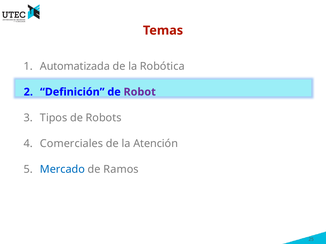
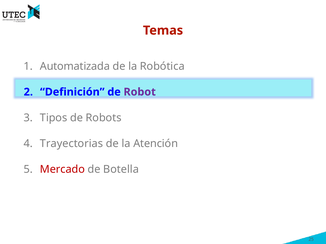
Comerciales: Comerciales -> Trayectorias (72, 144)
Mercado colour: blue -> red (62, 170)
Ramos: Ramos -> Botella (121, 170)
